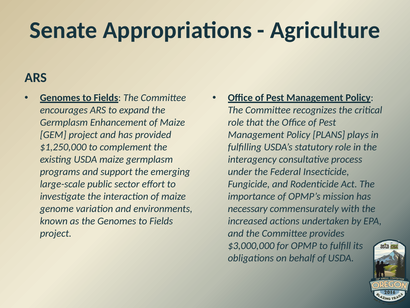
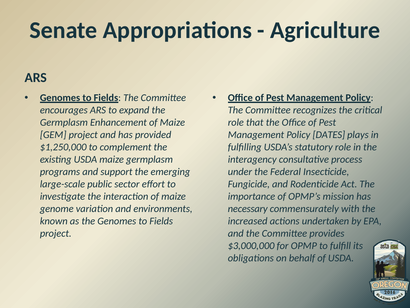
PLANS: PLANS -> DATES (329, 135)
